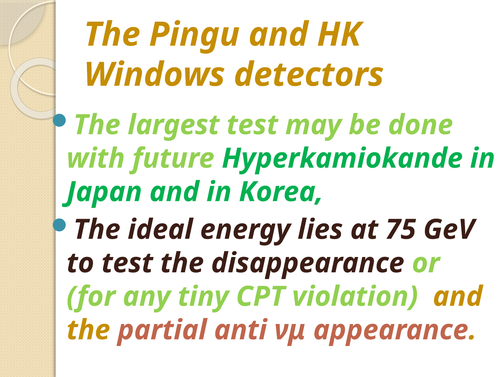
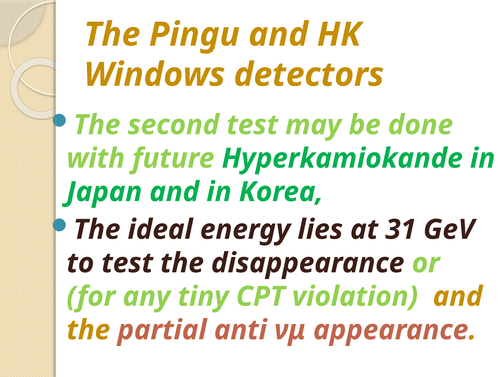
largest: largest -> second (173, 125)
75: 75 -> 31 (401, 229)
